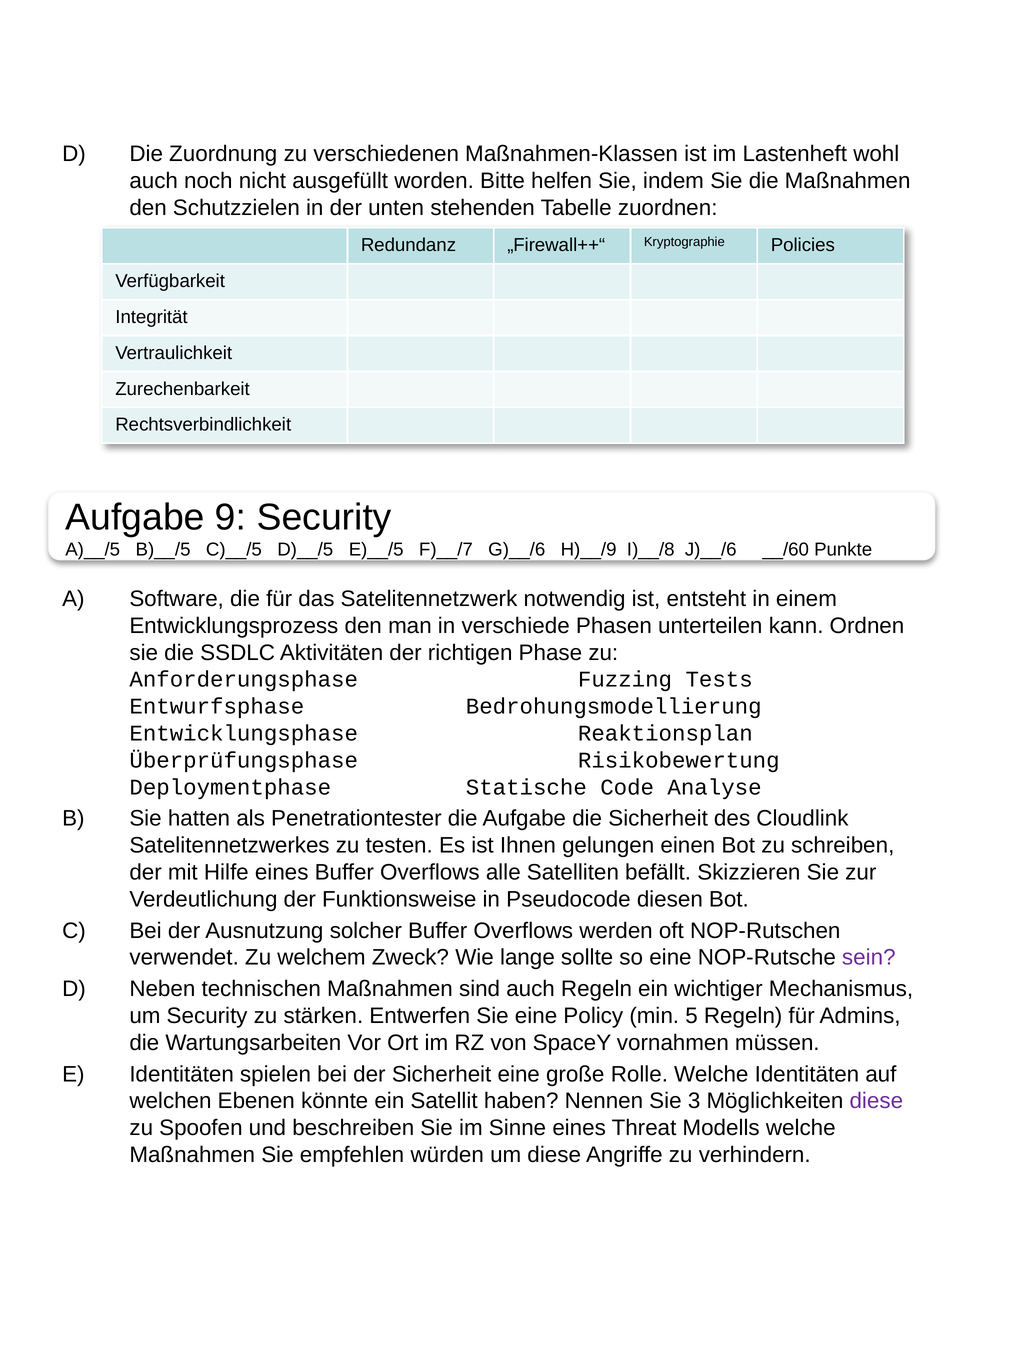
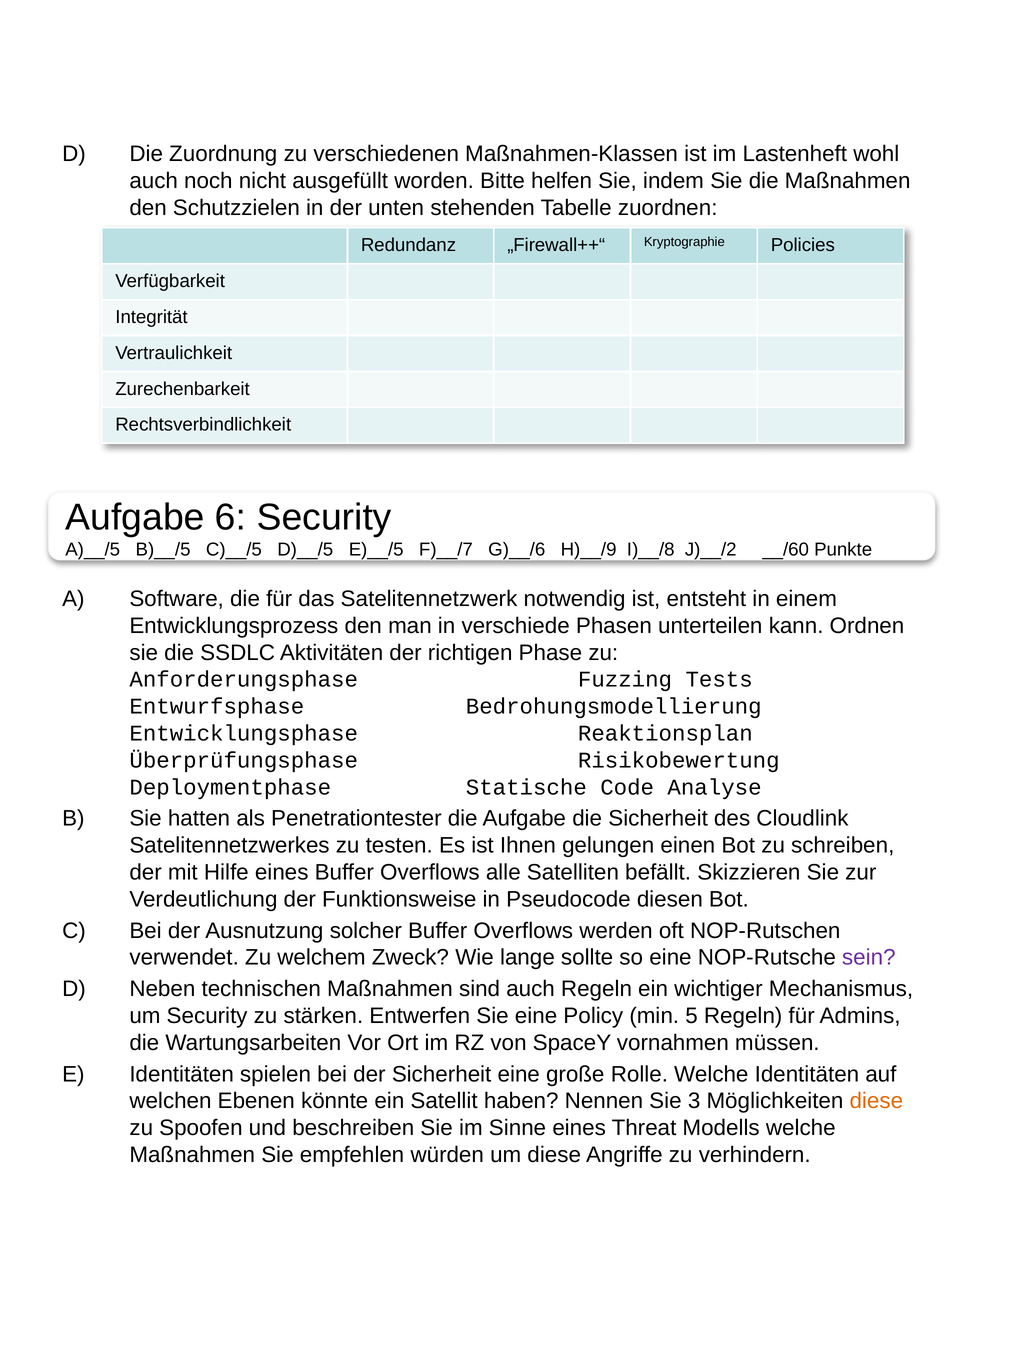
9: 9 -> 6 (231, 518)
J)__/6: J)__/6 -> J)__/2 (711, 550)
diese colour: purple -> orange (876, 1101)
